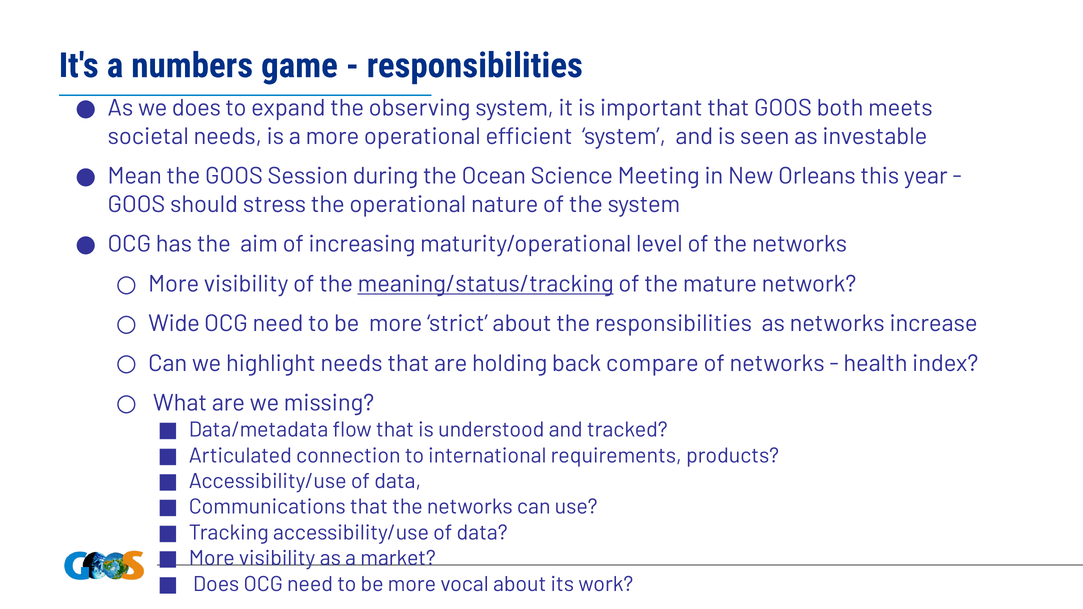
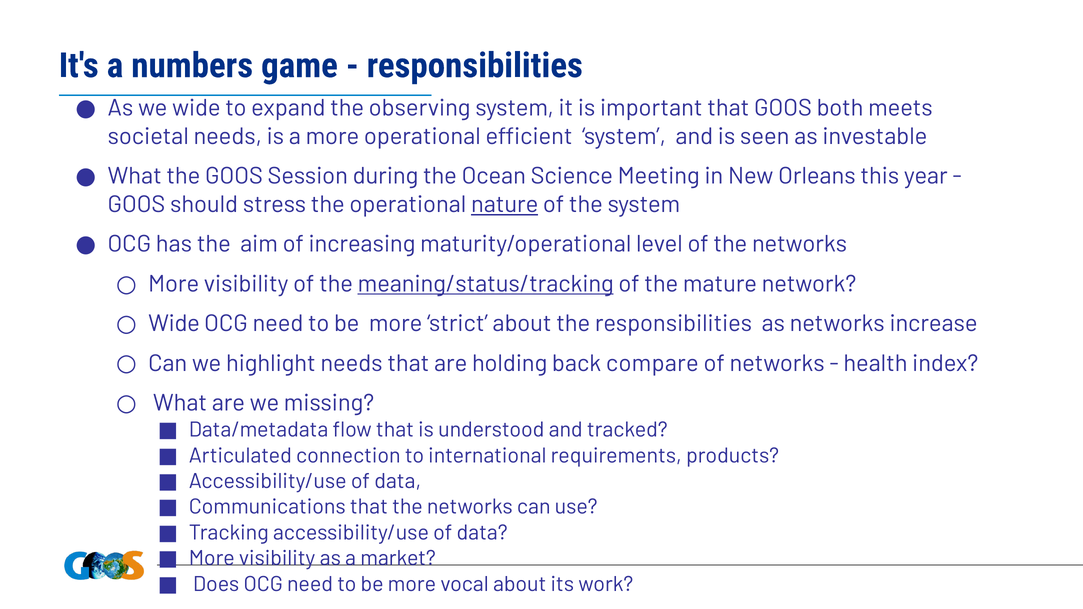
we does: does -> wide (196, 108)
Mean: Mean -> What (135, 176)
nature underline: none -> present (505, 204)
